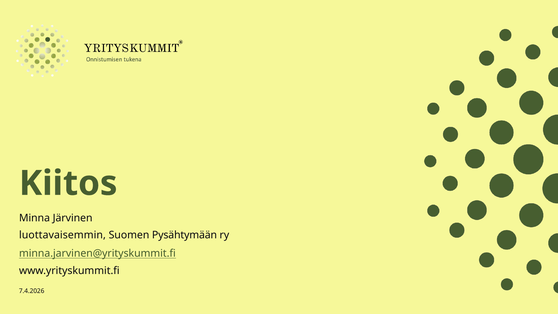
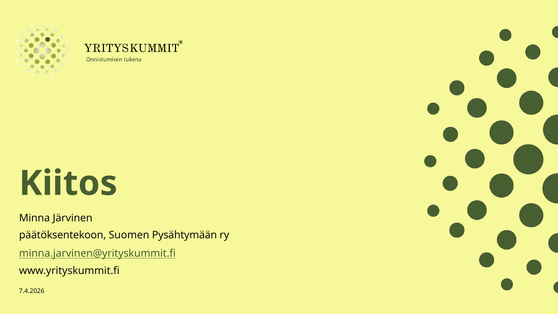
luottavaisemmin: luottavaisemmin -> päätöksentekoon (63, 235)
